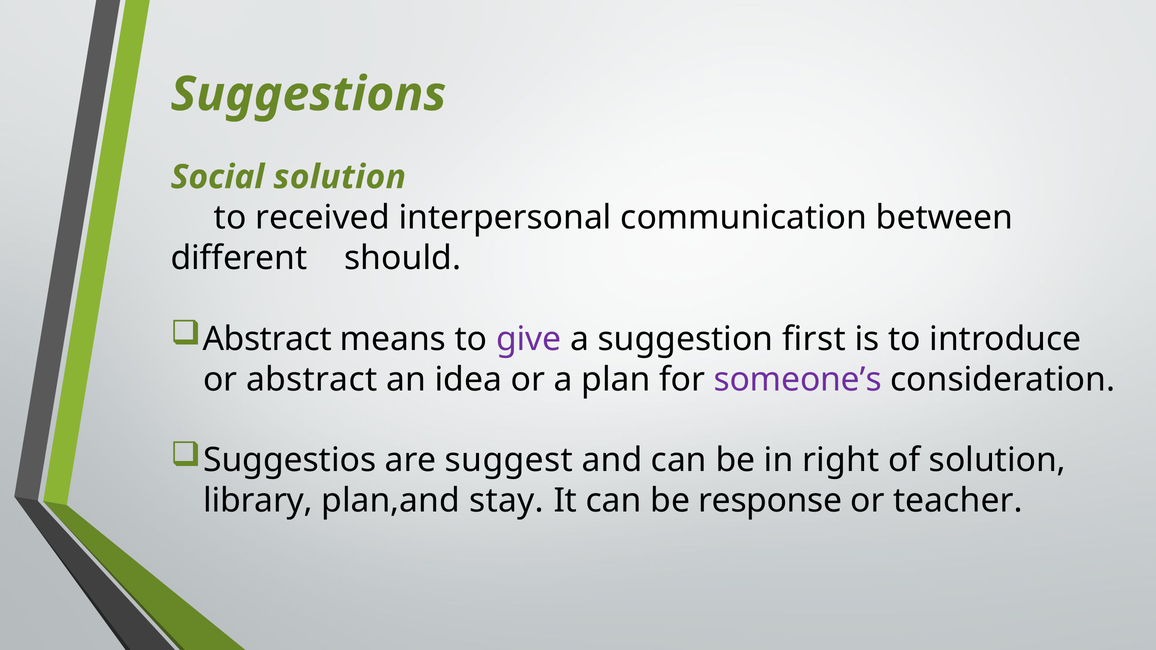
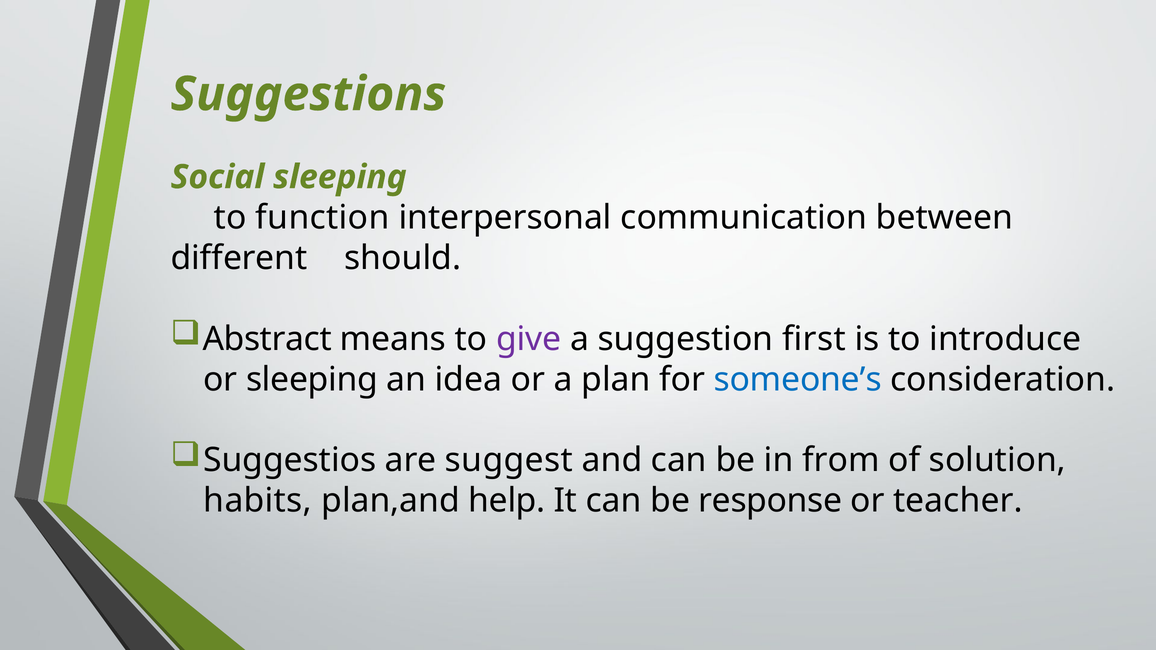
Social solution: solution -> sleeping (340, 177)
received: received -> function (322, 218)
or abstract: abstract -> sleeping (312, 380)
someone’s colour: purple -> blue (798, 380)
right: right -> from (841, 460)
library: library -> habits (258, 501)
stay: stay -> help (507, 501)
